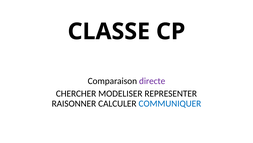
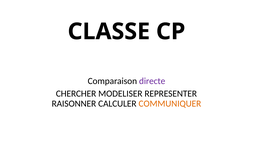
COMMUNIQUER colour: blue -> orange (170, 103)
